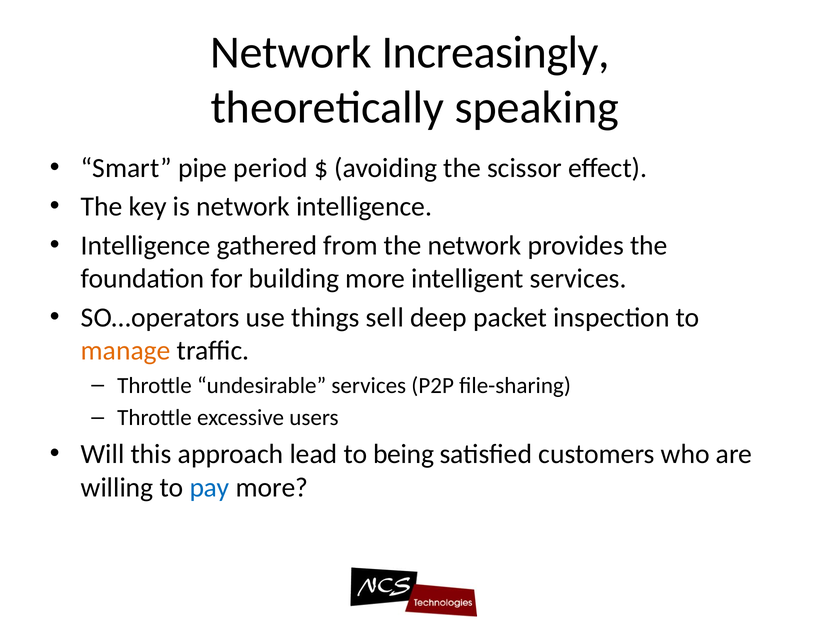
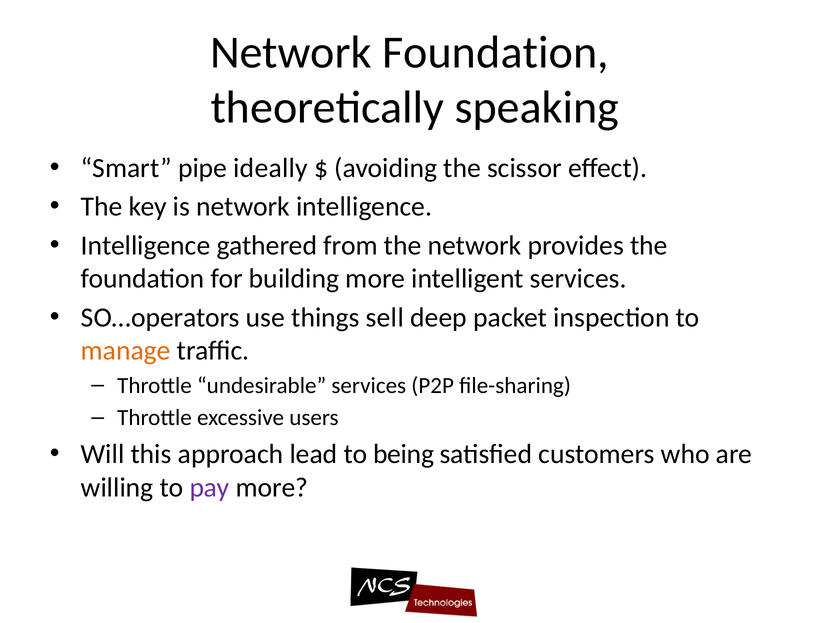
Network Increasingly: Increasingly -> Foundation (496, 52)
period: period -> ideally (271, 168)
pay colour: blue -> purple (210, 487)
